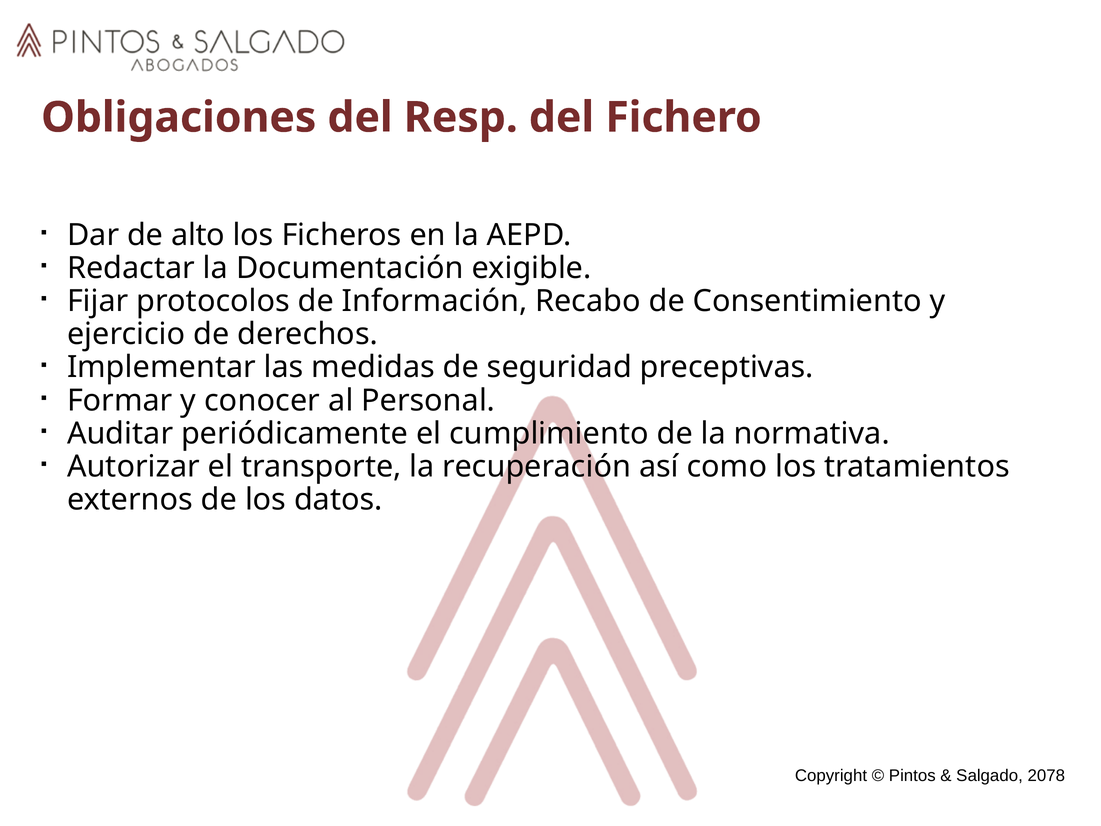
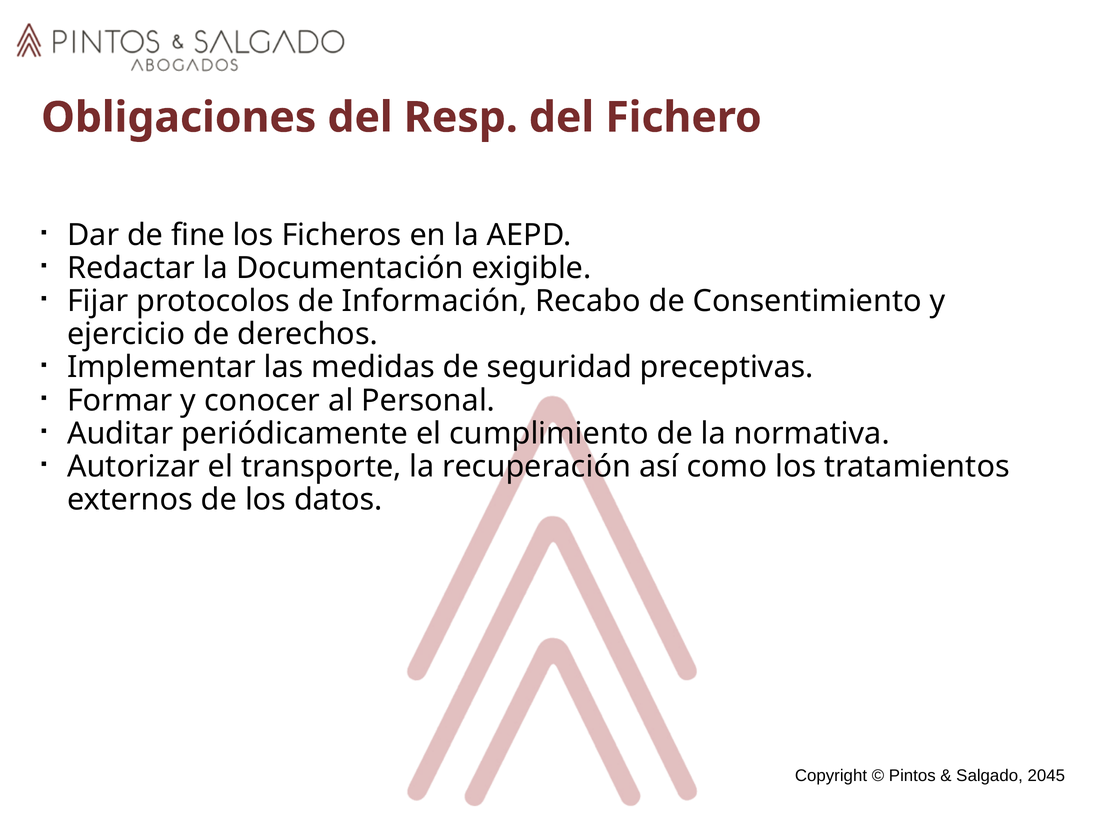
alto: alto -> fine (198, 235)
2078: 2078 -> 2045 (1046, 776)
